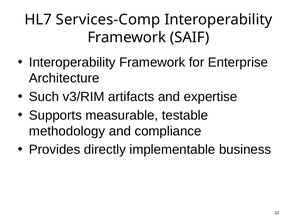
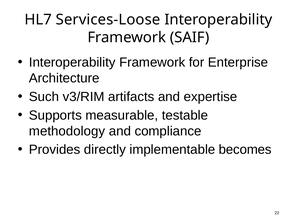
Services-Comp: Services-Comp -> Services-Loose (108, 20)
business: business -> becomes (245, 149)
